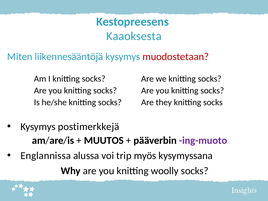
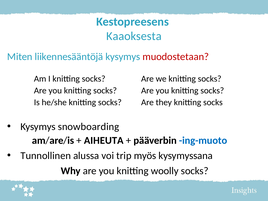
postimerkkejä: postimerkkejä -> snowboarding (89, 127)
MUUTOS: MUUTOS -> AIHEUTA (104, 140)
ing-muoto colour: purple -> blue (203, 140)
Englannissa: Englannissa -> Tunnollinen (46, 156)
